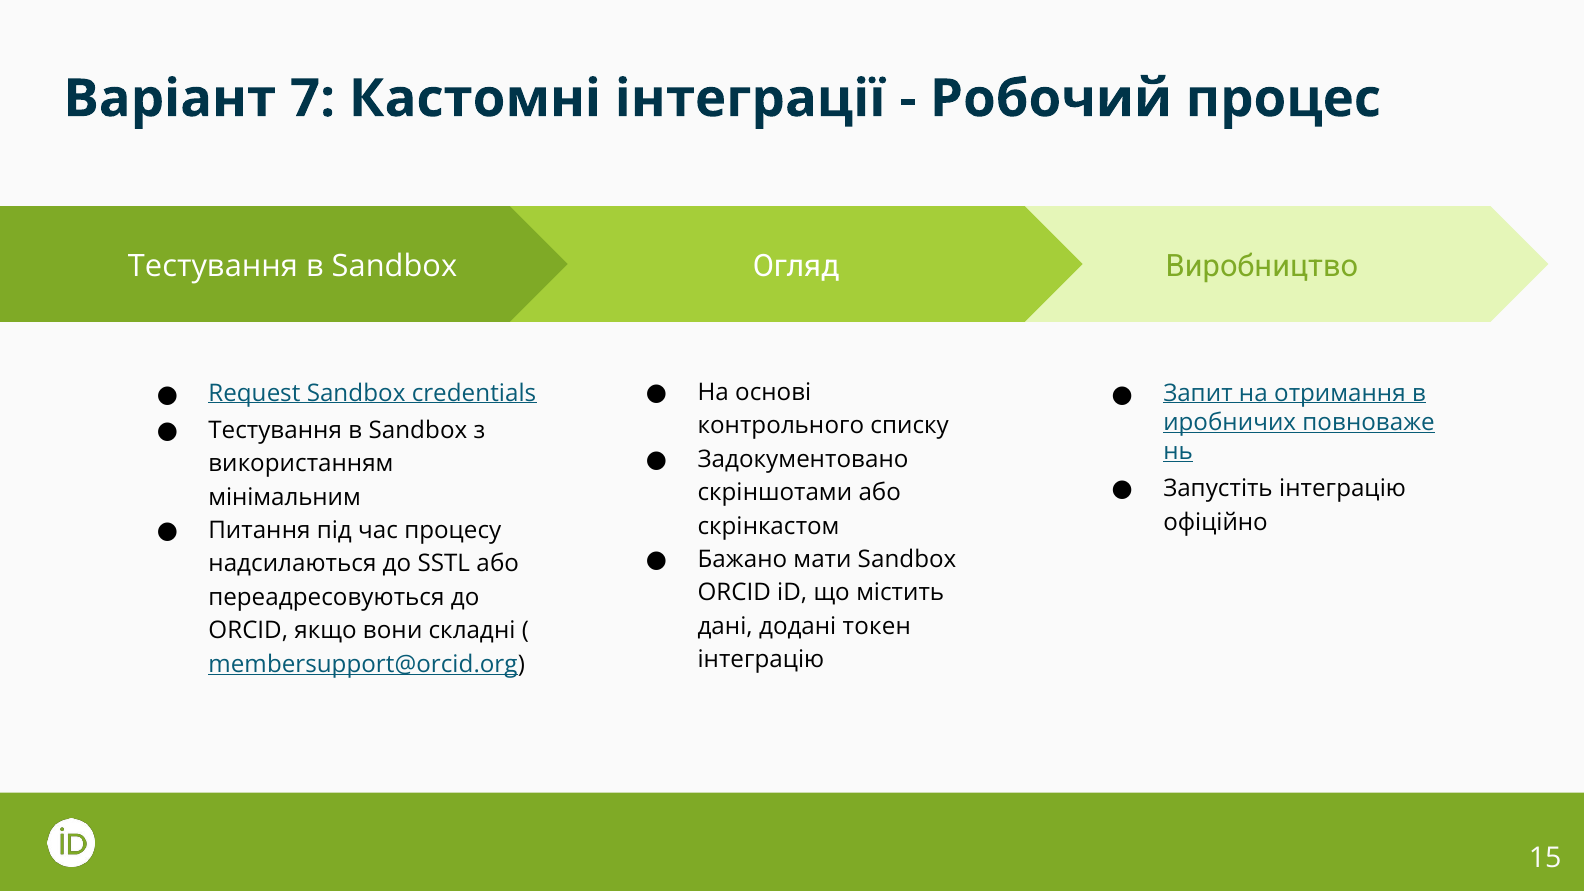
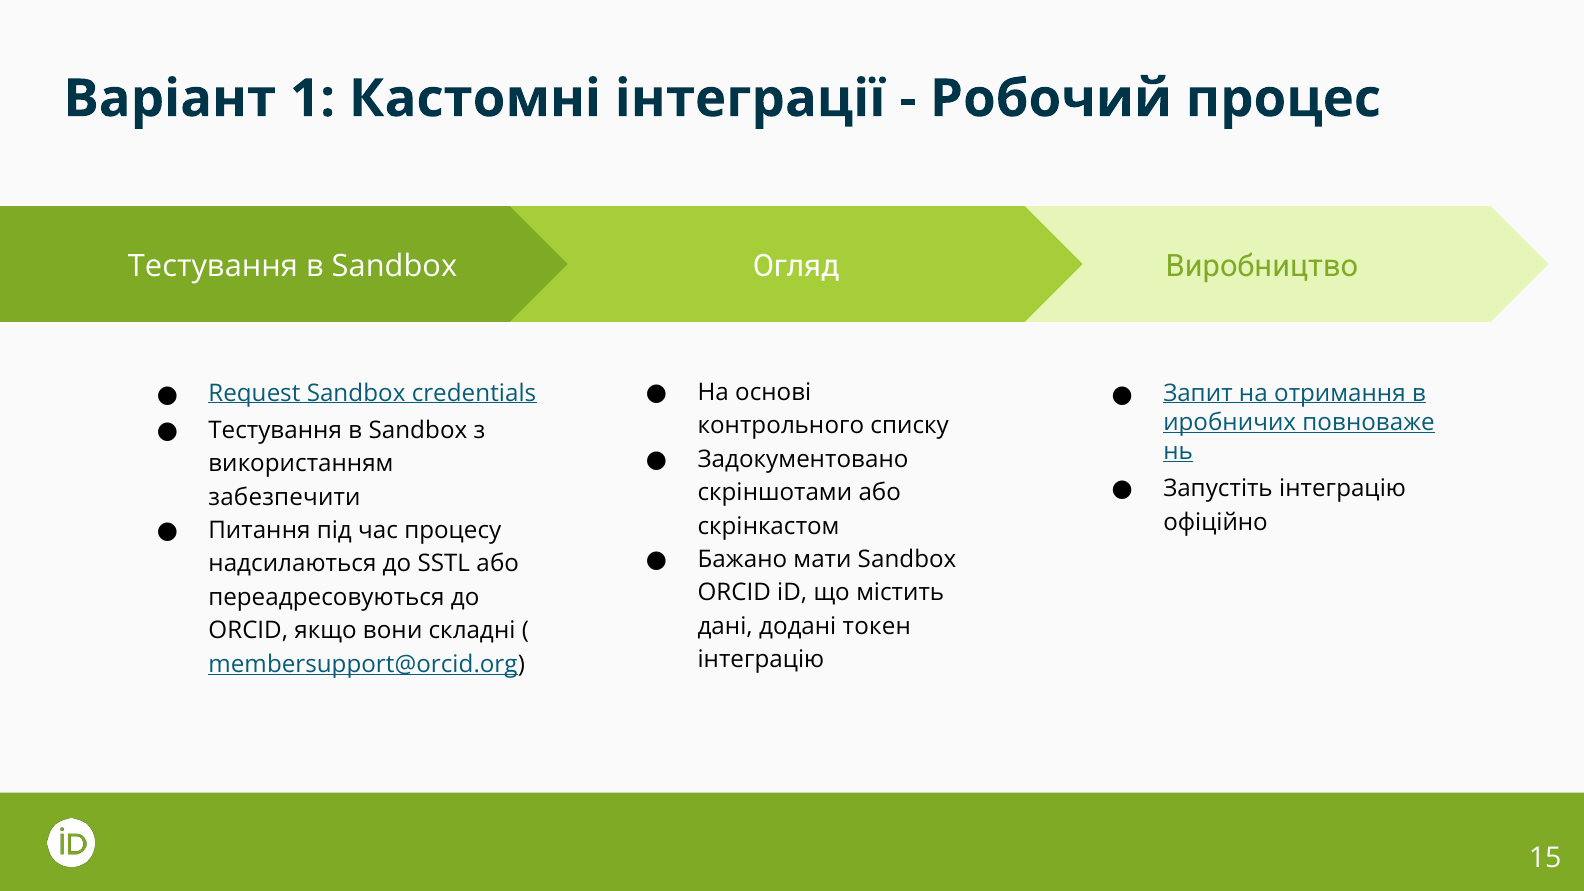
7: 7 -> 1 (313, 99)
мінімальним: мінімальним -> забезпечити (284, 497)
